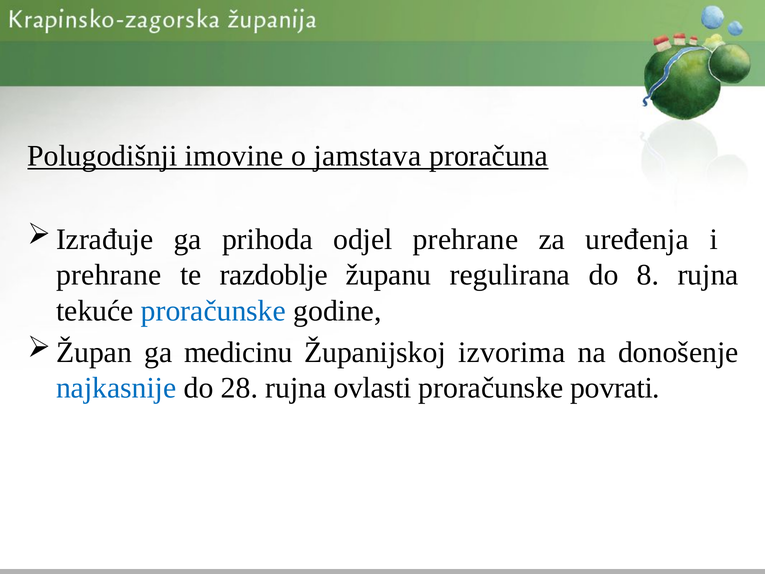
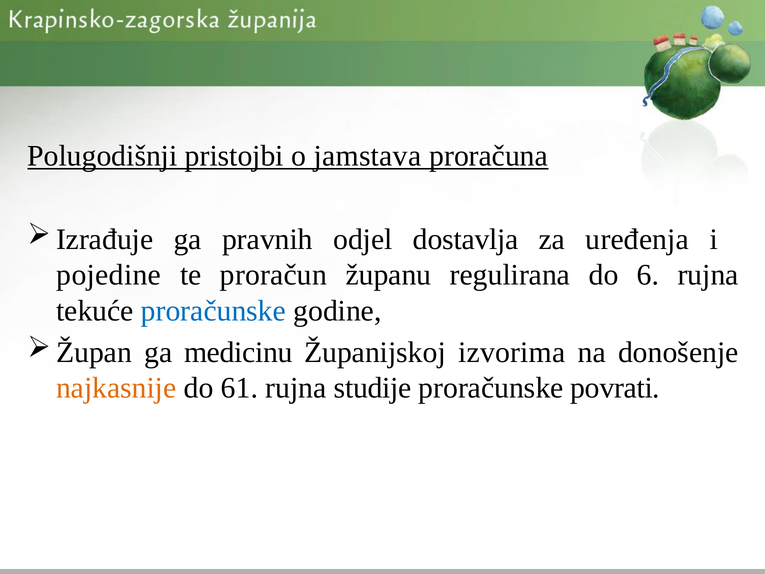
imovine: imovine -> pristojbi (234, 156)
prihoda: prihoda -> pravnih (267, 239)
odjel prehrane: prehrane -> dostavlja (466, 239)
prehrane: prehrane -> pojedine (109, 275)
razdoblje: razdoblje -> proračun (273, 275)
8: 8 -> 6 (648, 275)
najkasnije colour: blue -> orange (116, 388)
28: 28 -> 61 (239, 388)
ovlasti: ovlasti -> studije (373, 388)
